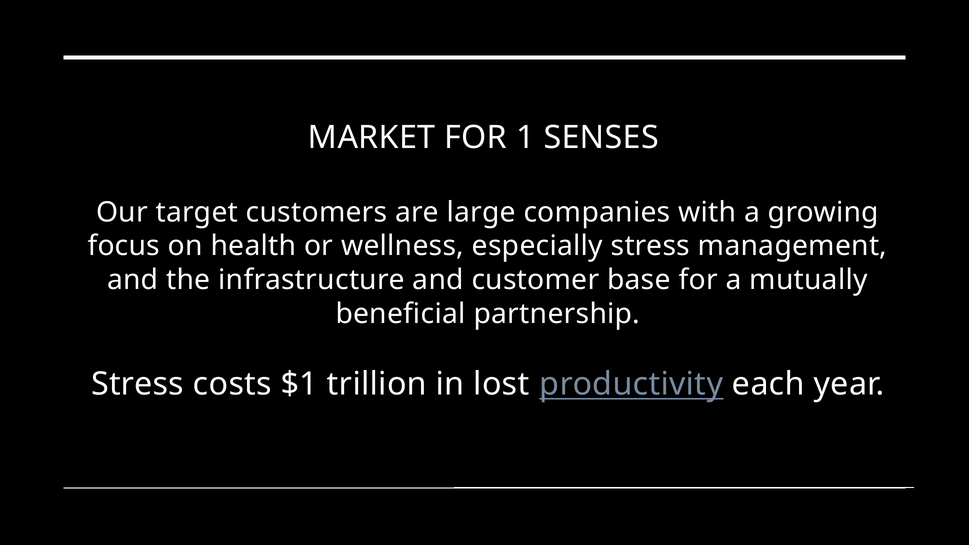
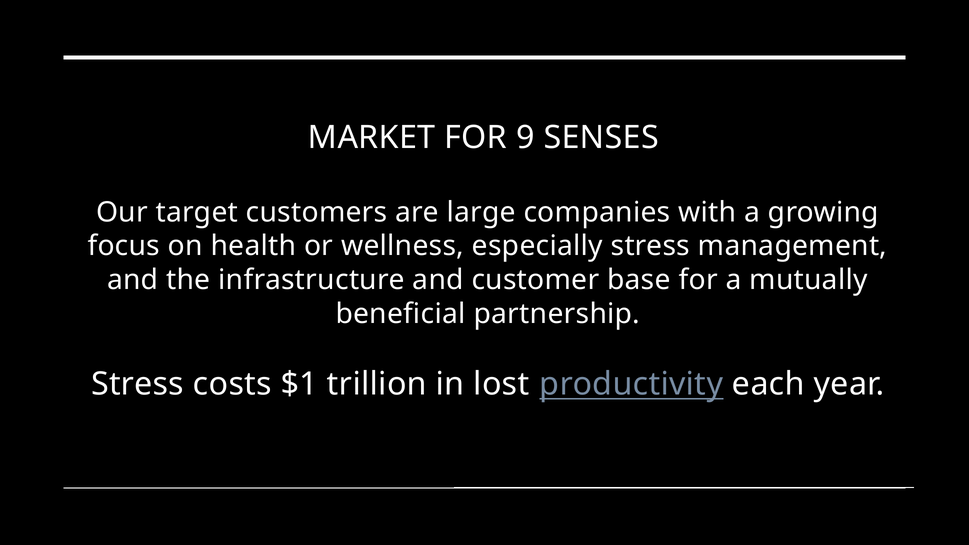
1: 1 -> 9 (525, 137)
